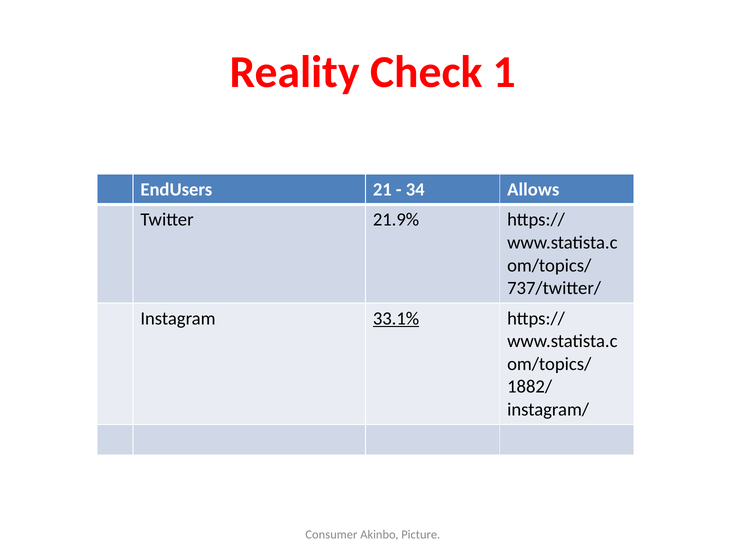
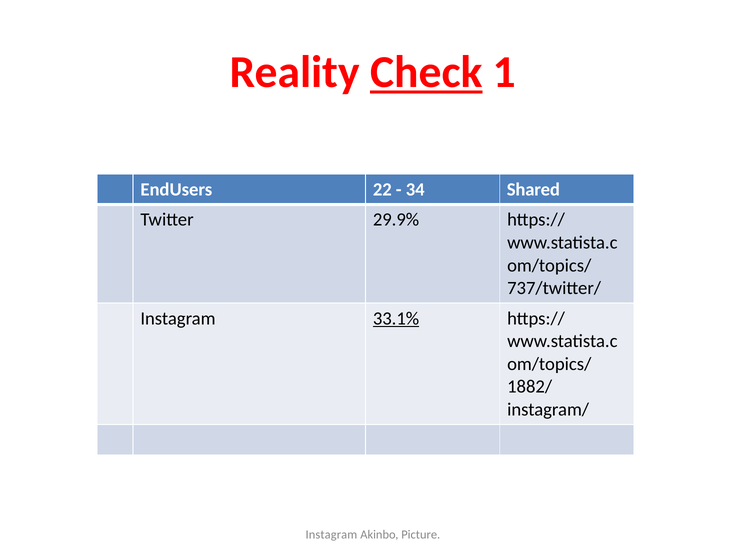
Check underline: none -> present (426, 72)
21: 21 -> 22 (382, 189)
Allows: Allows -> Shared (533, 189)
21.9%: 21.9% -> 29.9% (396, 220)
Consumer: Consumer -> Instagram (331, 534)
